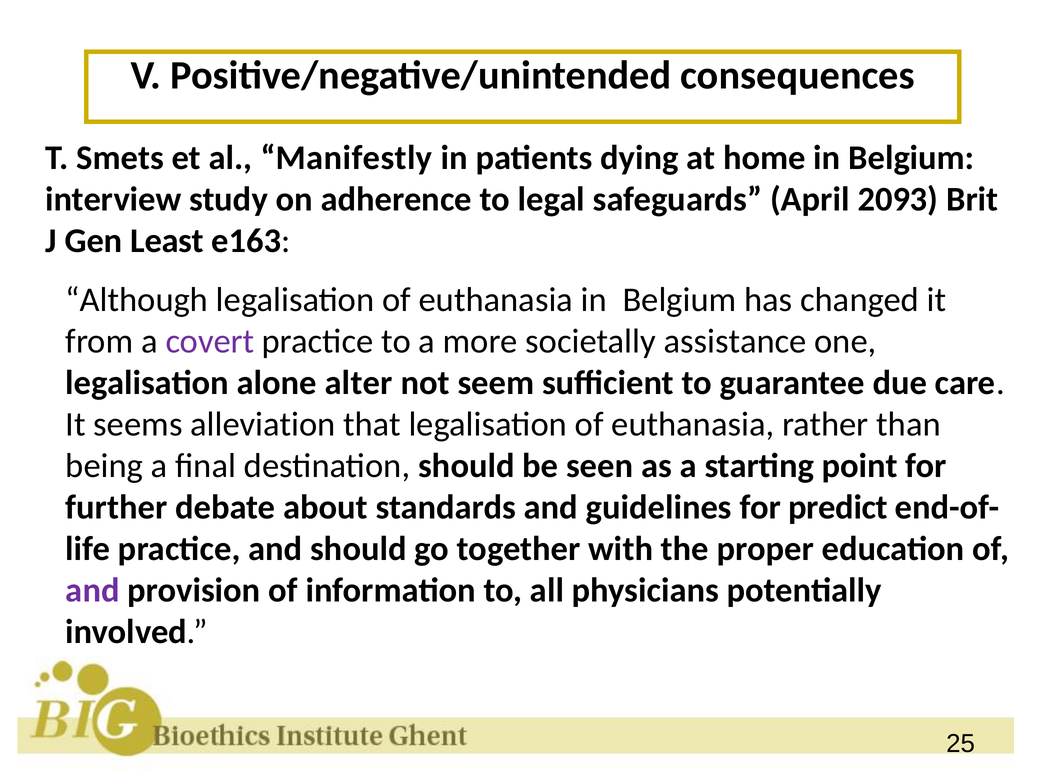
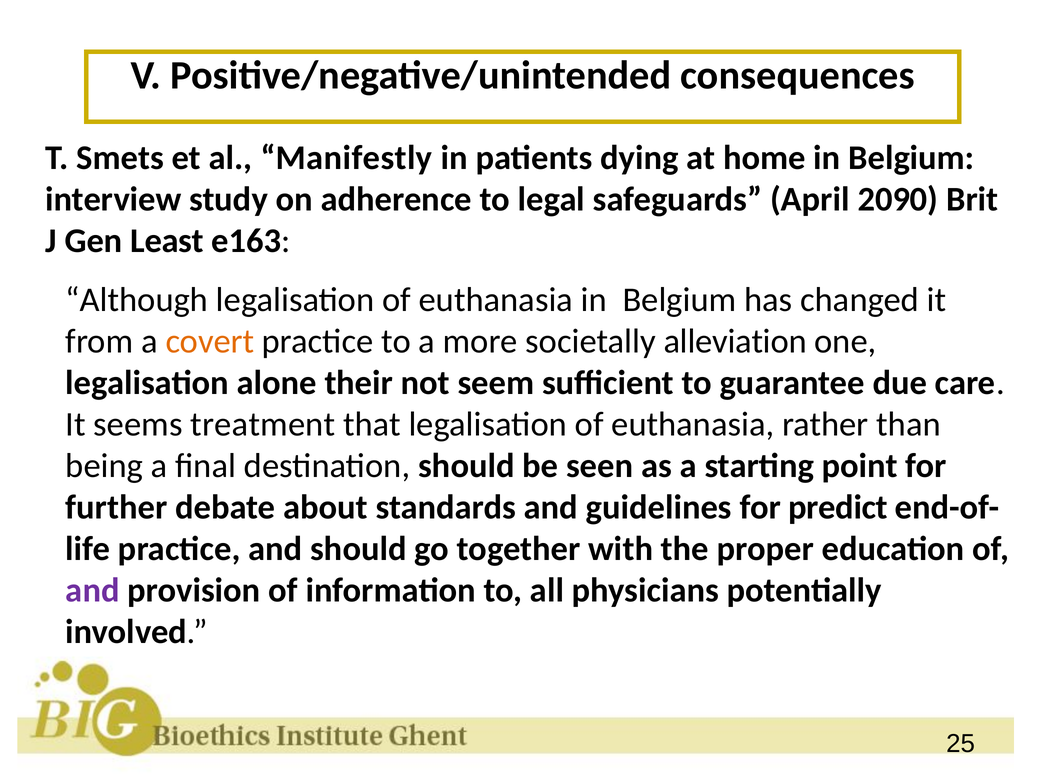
2093: 2093 -> 2090 (898, 199)
covert colour: purple -> orange (210, 341)
assistance: assistance -> alleviation (735, 341)
alter: alter -> their (359, 383)
alleviation: alleviation -> treatment (263, 424)
